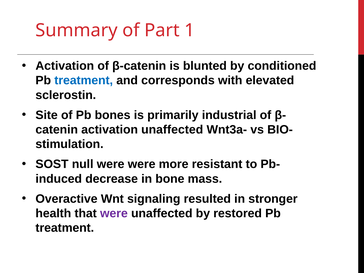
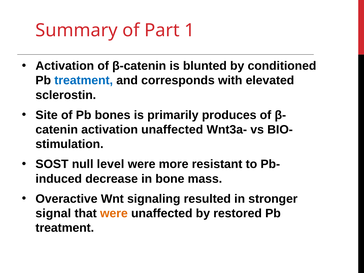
industrial: industrial -> produces (229, 115)
null were: were -> level (111, 164)
health: health -> signal (53, 213)
were colour: purple -> orange (114, 213)
